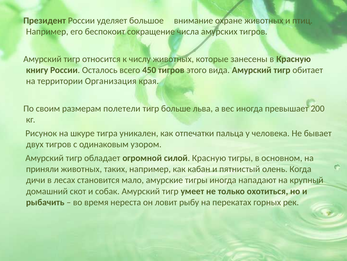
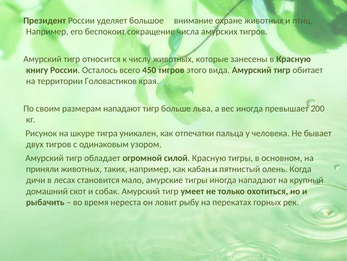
Организация: Организация -> Головастиков (111, 81)
размерам полетели: полетели -> нападают (122, 108)
